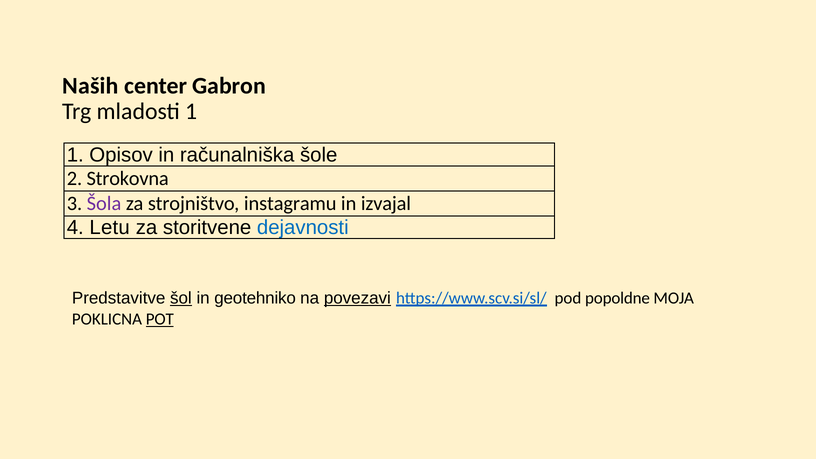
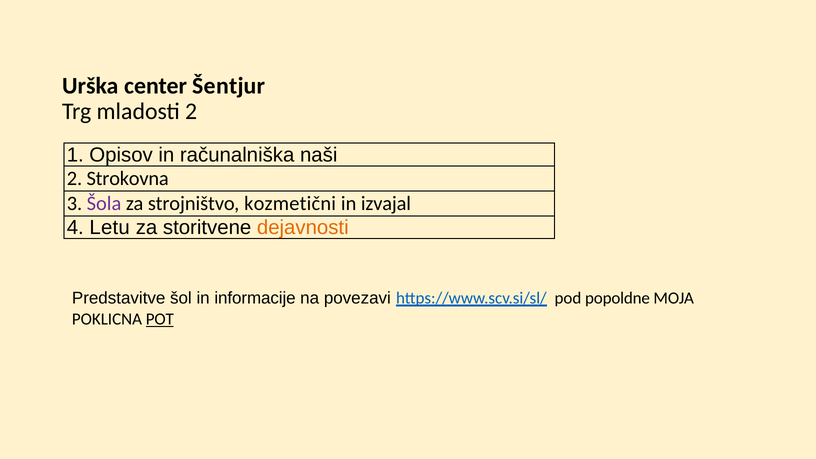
Naših: Naših -> Urška (90, 86)
Gabron: Gabron -> Šentjur (229, 86)
mladosti 1: 1 -> 2 (191, 111)
šole: šole -> naši (319, 155)
instagramu: instagramu -> kozmetični (290, 204)
dejavnosti colour: blue -> orange (303, 228)
šol underline: present -> none (181, 298)
geotehniko: geotehniko -> informacije (255, 298)
povezavi underline: present -> none (357, 298)
